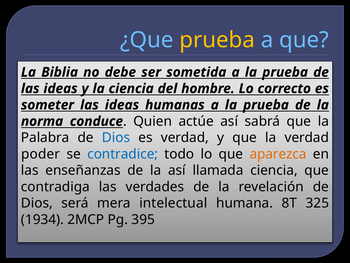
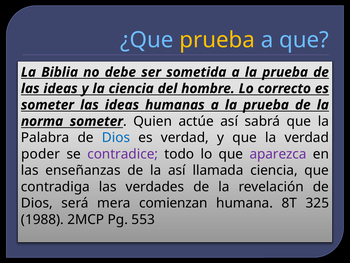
norma conduce: conduce -> someter (96, 121)
contradice colour: blue -> purple (123, 154)
aparezca colour: orange -> purple (278, 154)
intelectual: intelectual -> comienzan (173, 203)
1934: 1934 -> 1988 (42, 219)
395: 395 -> 553 (143, 219)
